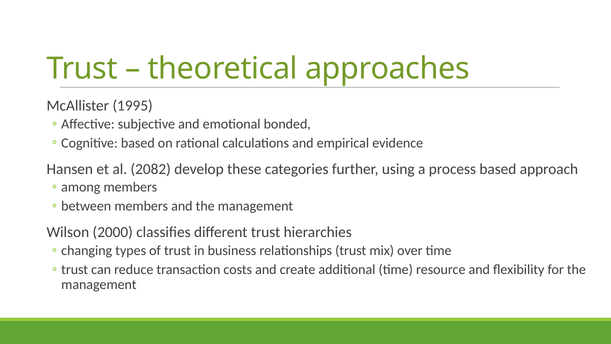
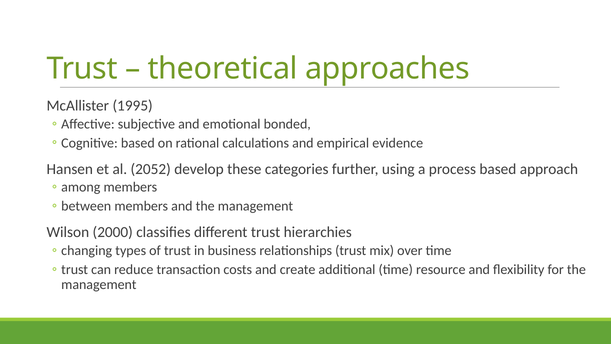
2082: 2082 -> 2052 (151, 169)
